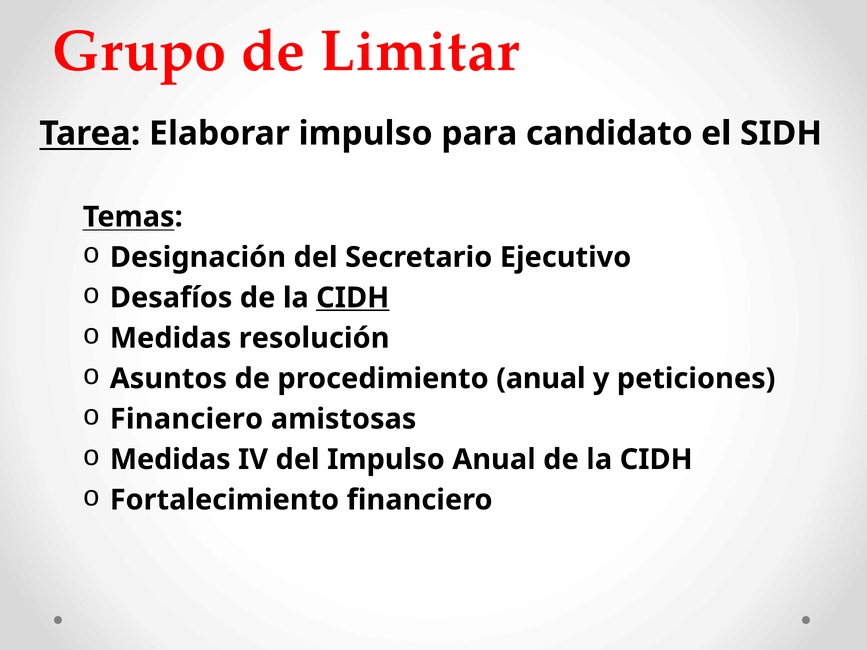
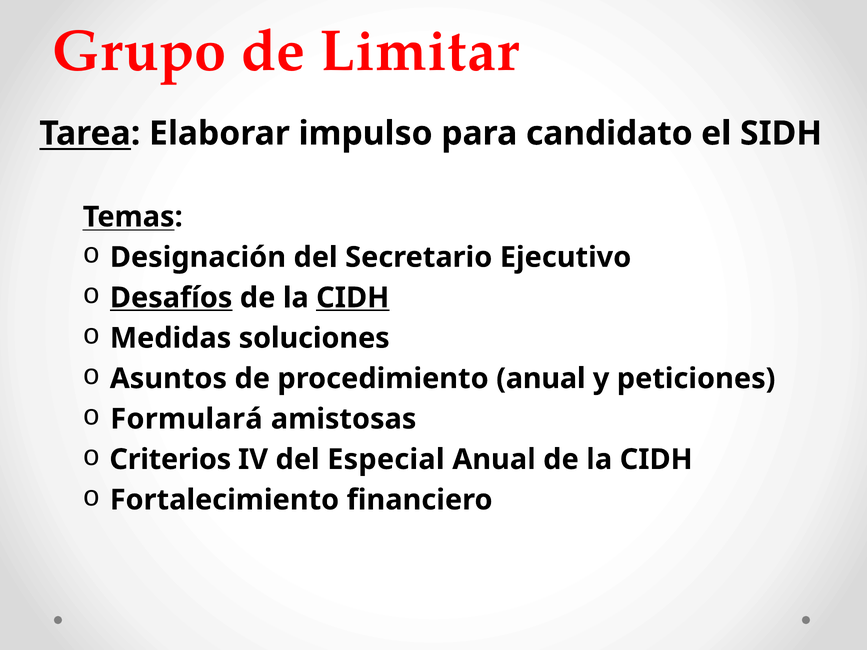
Desafíos underline: none -> present (171, 298)
resolución: resolución -> soluciones (314, 338)
Financiero: Financiero -> Formulará (186, 419)
Medidas: Medidas -> Criterios (170, 460)
del Impulso: Impulso -> Especial (386, 460)
